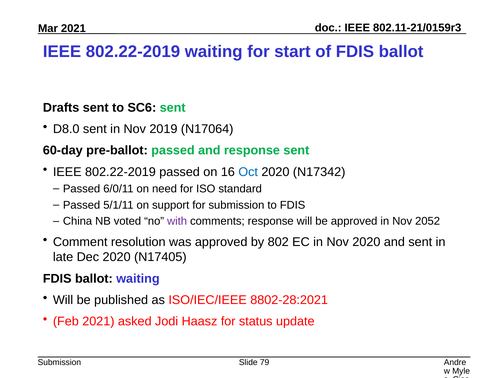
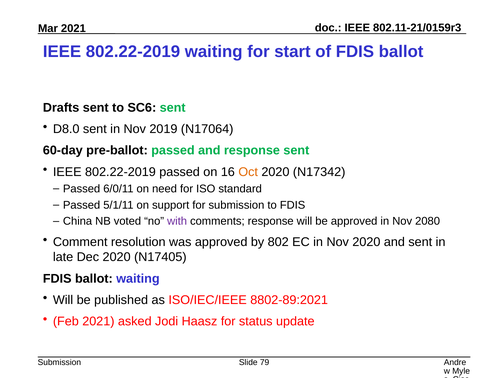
Oct colour: blue -> orange (248, 172)
2052: 2052 -> 2080 (428, 221)
8802-28:2021: 8802-28:2021 -> 8802-89:2021 (289, 300)
